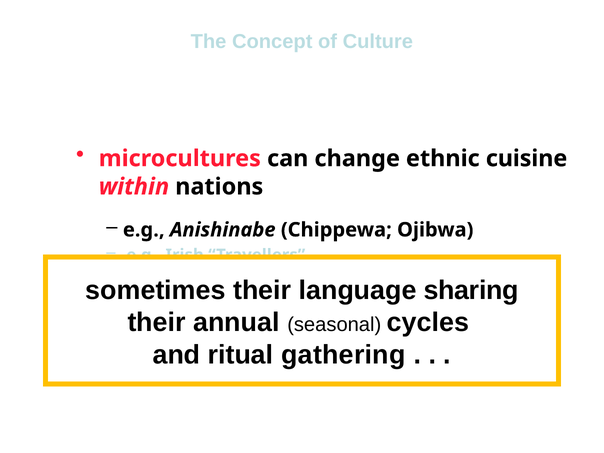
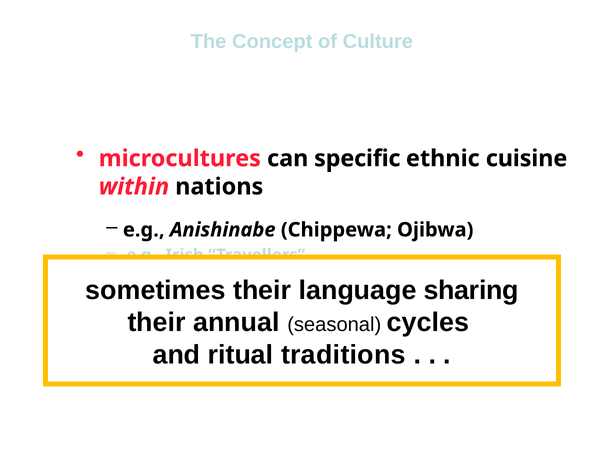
change: change -> specific (357, 158)
gathering: gathering -> traditions (343, 355)
